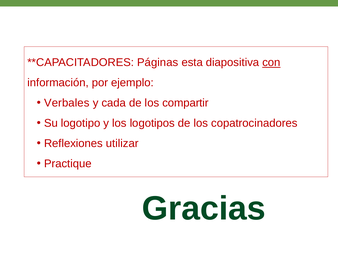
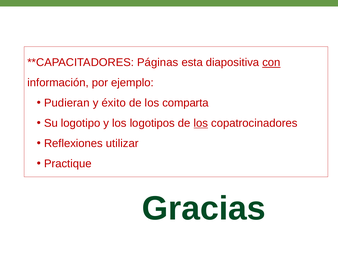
Verbales: Verbales -> Pudieran (67, 103)
cada: cada -> éxito (114, 103)
compartir: compartir -> comparta (185, 103)
los underline: none -> present (201, 123)
